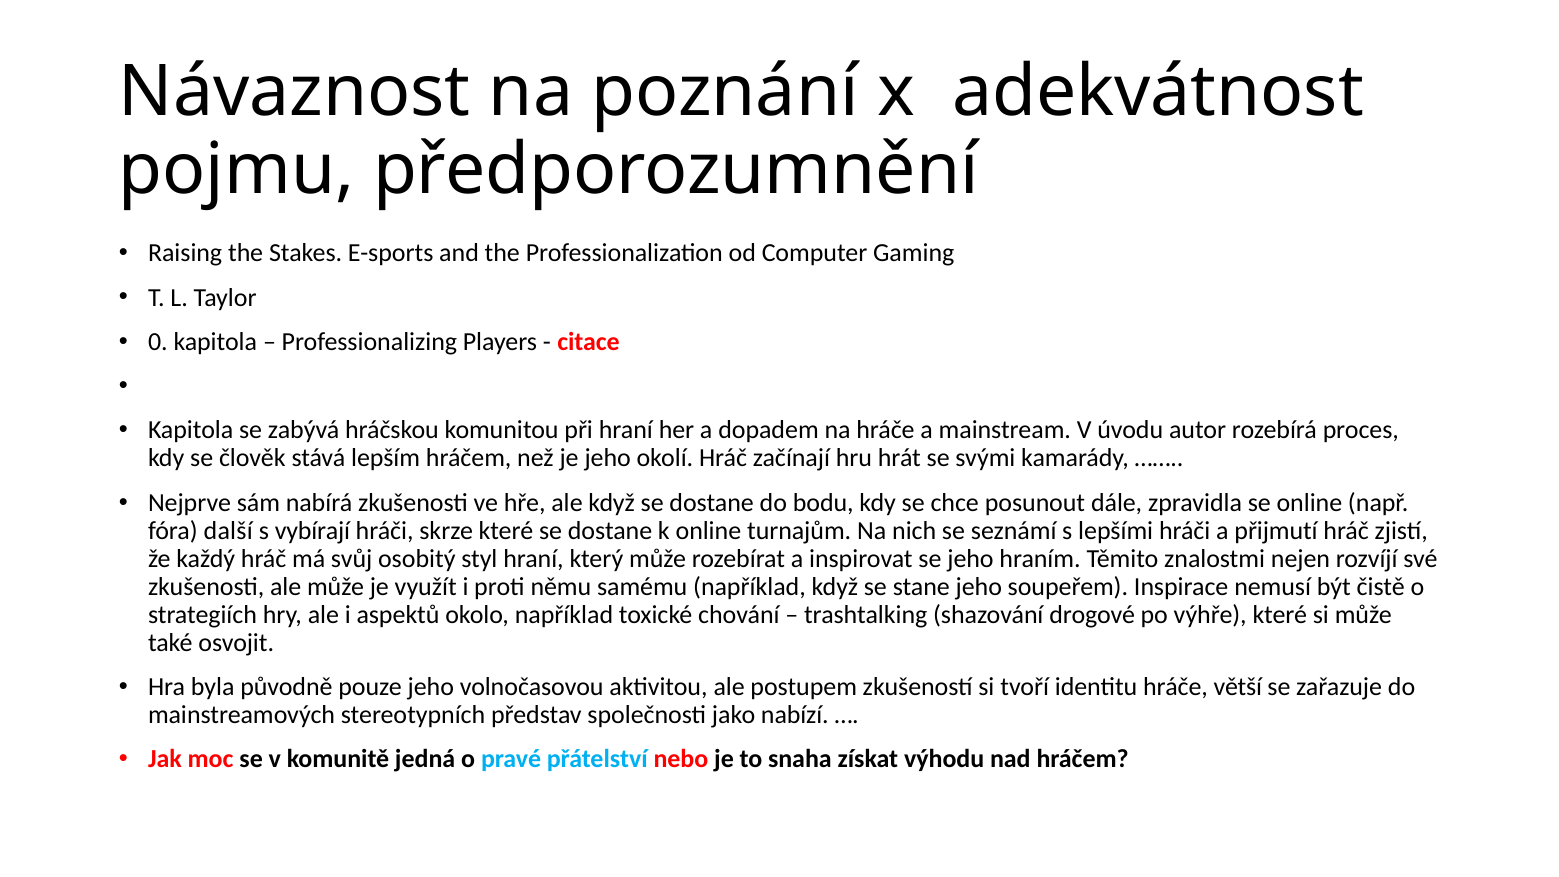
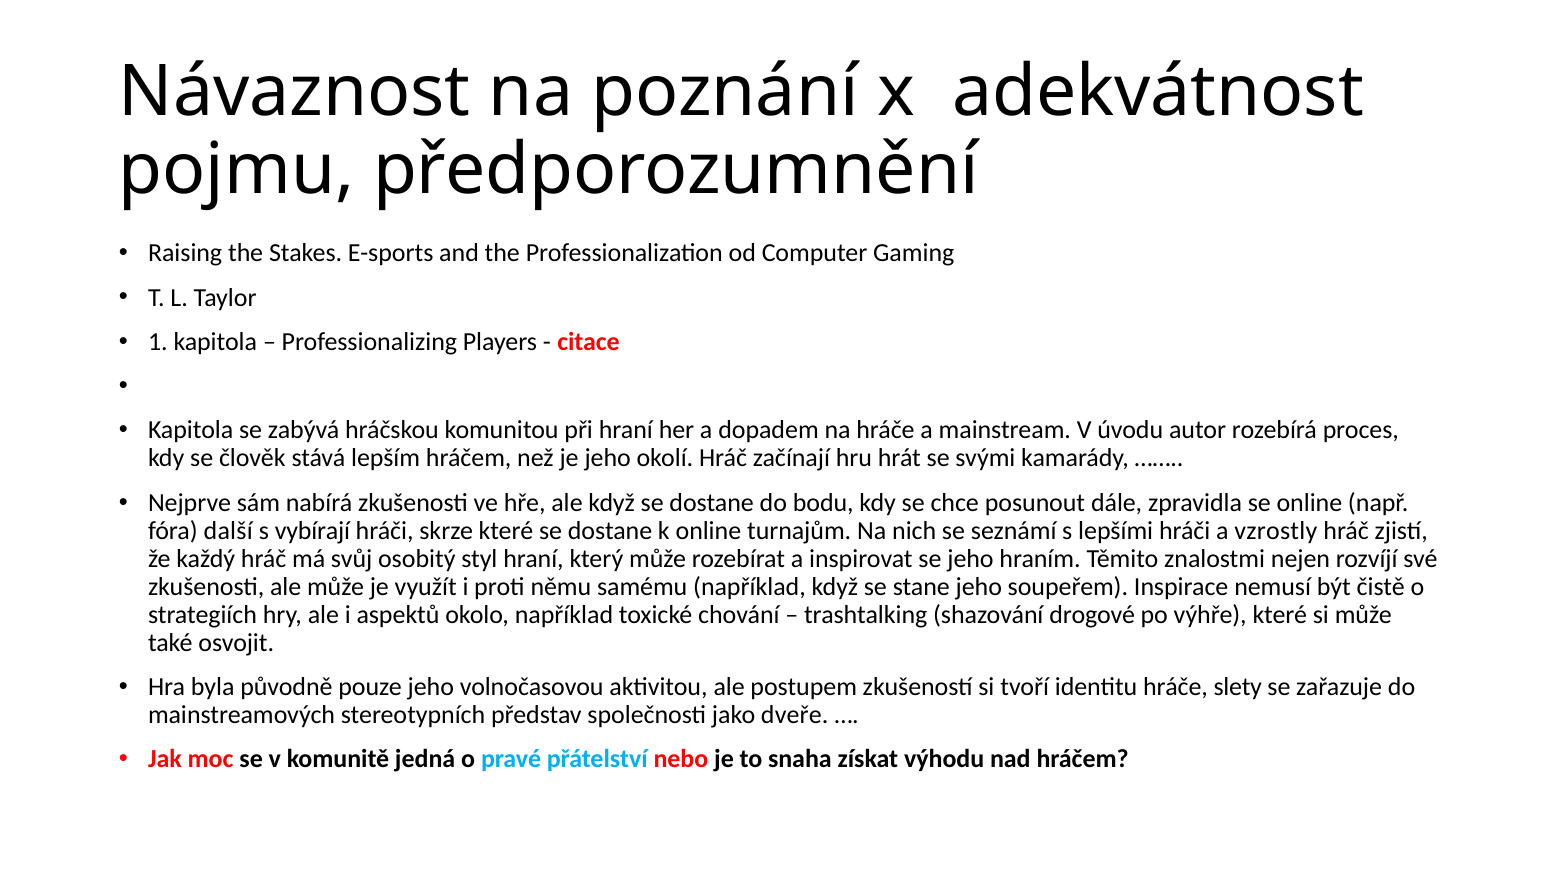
0: 0 -> 1 (158, 342)
přijmutí: přijmutí -> vzrostly (1276, 531)
větší: větší -> slety (1238, 687)
nabízí: nabízí -> dveře (795, 715)
